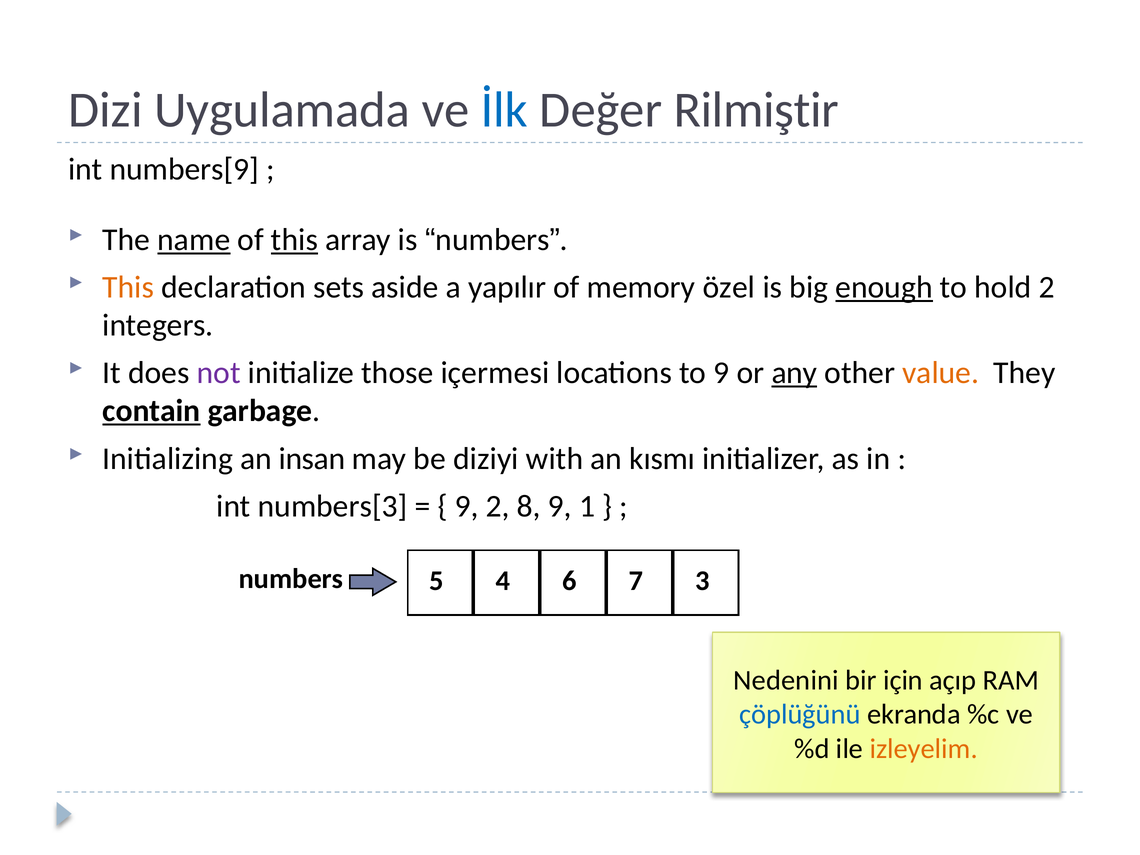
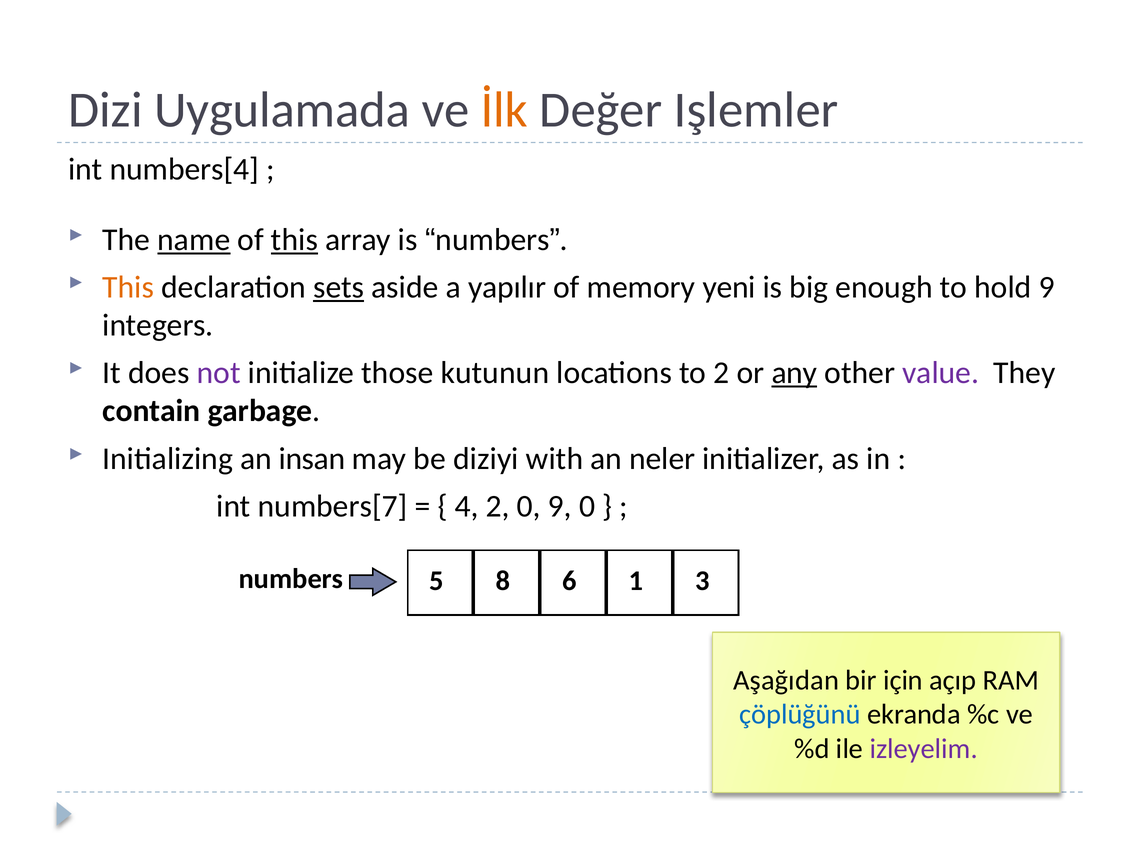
İlk colour: blue -> orange (504, 110)
Rilmiştir: Rilmiştir -> Işlemler (756, 110)
numbers[9: numbers[9 -> numbers[4 (184, 169)
sets underline: none -> present (339, 287)
özel: özel -> yeni (729, 287)
enough underline: present -> none (884, 287)
hold 2: 2 -> 9 (1047, 287)
içermesi: içermesi -> kutunun (495, 373)
to 9: 9 -> 2 (721, 373)
value colour: orange -> purple (941, 373)
contain underline: present -> none (151, 411)
kısmı: kısmı -> neler (662, 459)
numbers[3: numbers[3 -> numbers[7 (333, 506)
9: 9 -> 4 (467, 506)
2 8: 8 -> 0 (529, 506)
9 1: 1 -> 0 (587, 506)
4: 4 -> 8 (503, 581)
7: 7 -> 1 (636, 581)
Nedenini: Nedenini -> Aşağıdan (786, 680)
izleyelim colour: orange -> purple (924, 749)
